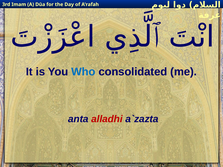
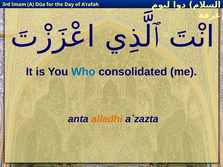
alladhi colour: red -> orange (107, 119)
